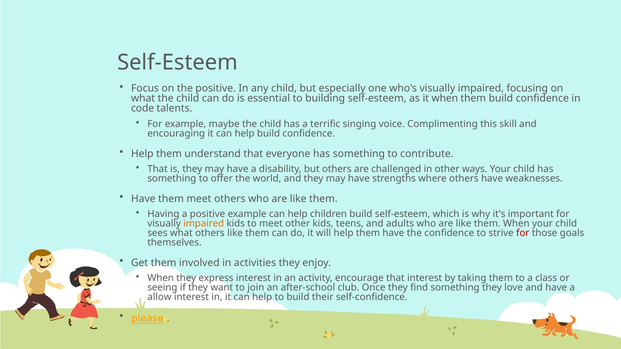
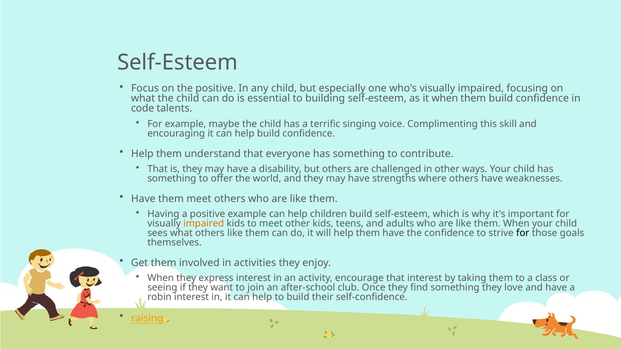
for colour: red -> black (523, 233)
allow: allow -> robin (159, 297)
please: please -> raising (147, 319)
